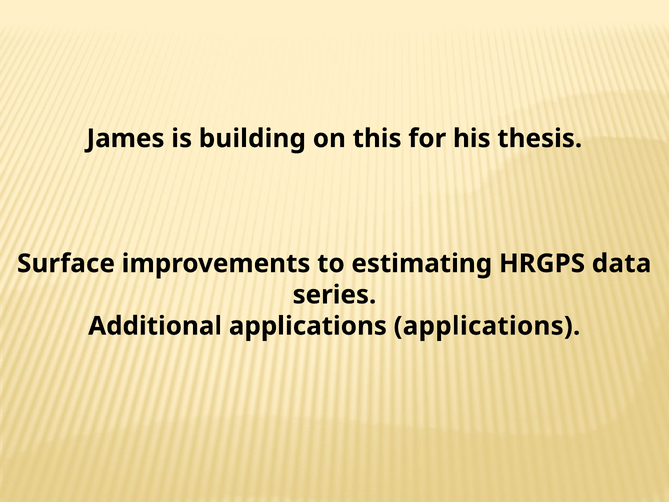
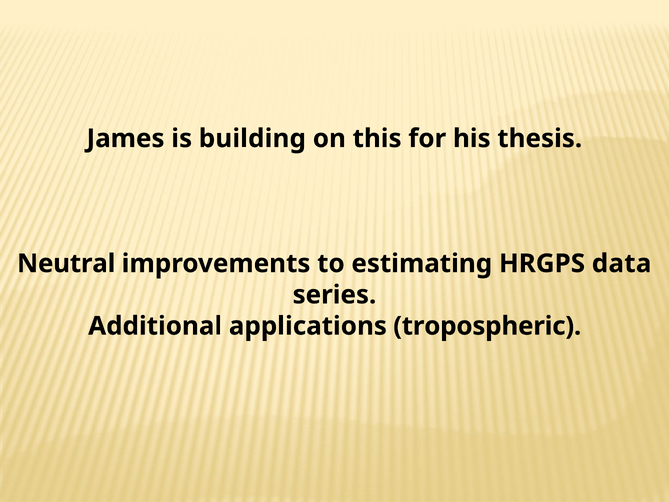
Surface: Surface -> Neutral (66, 263)
applications applications: applications -> tropospheric (487, 326)
